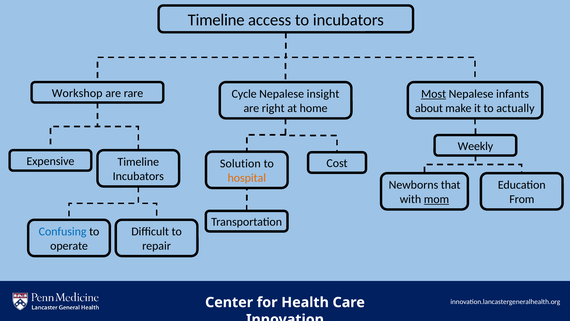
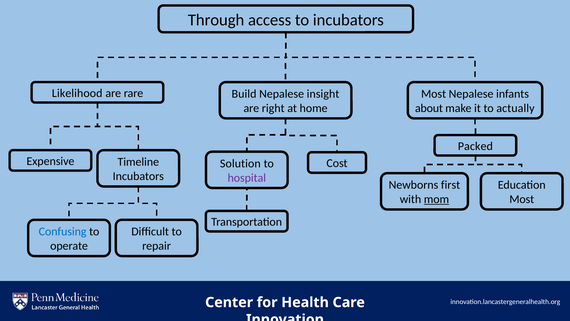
Timeline: Timeline -> Through (216, 20)
Workshop: Workshop -> Likelihood (77, 93)
Cycle: Cycle -> Build (244, 94)
Most underline: present -> none (434, 94)
Weekly: Weekly -> Packed (475, 146)
hospital colour: orange -> purple (247, 178)
that: that -> first (451, 185)
From: From -> Most (522, 199)
